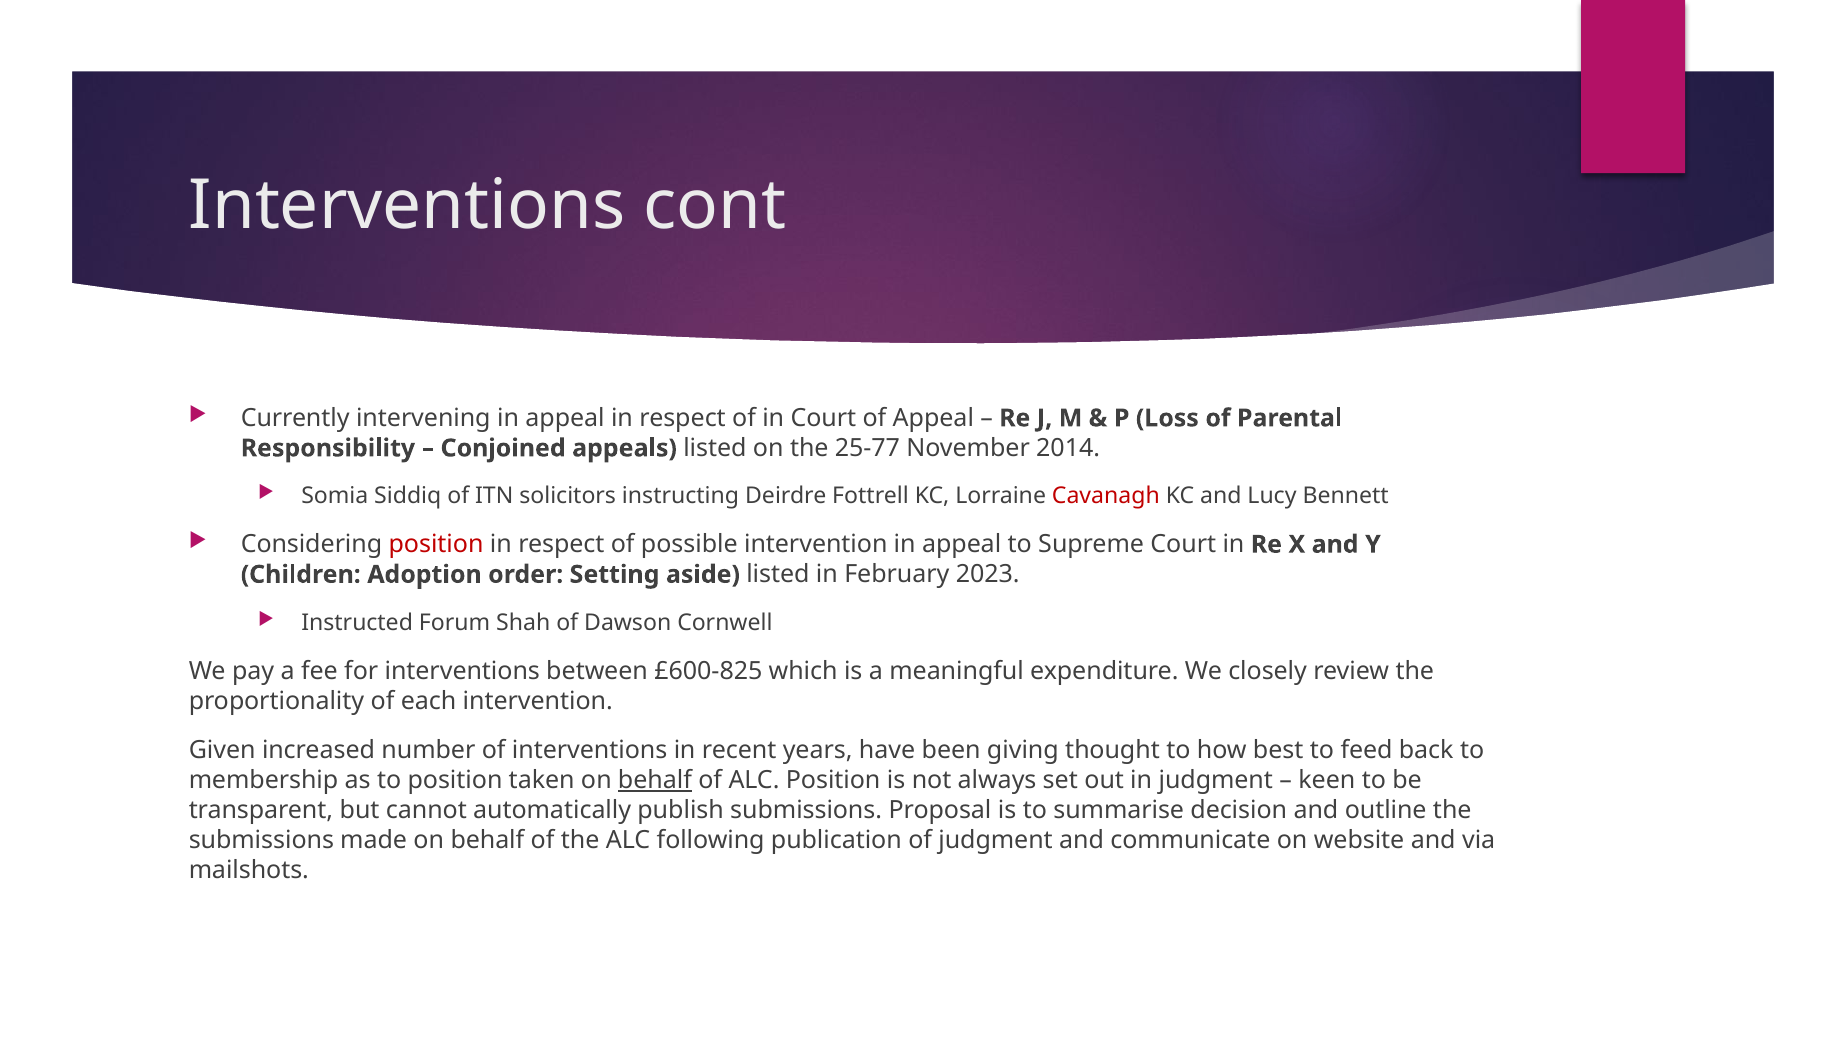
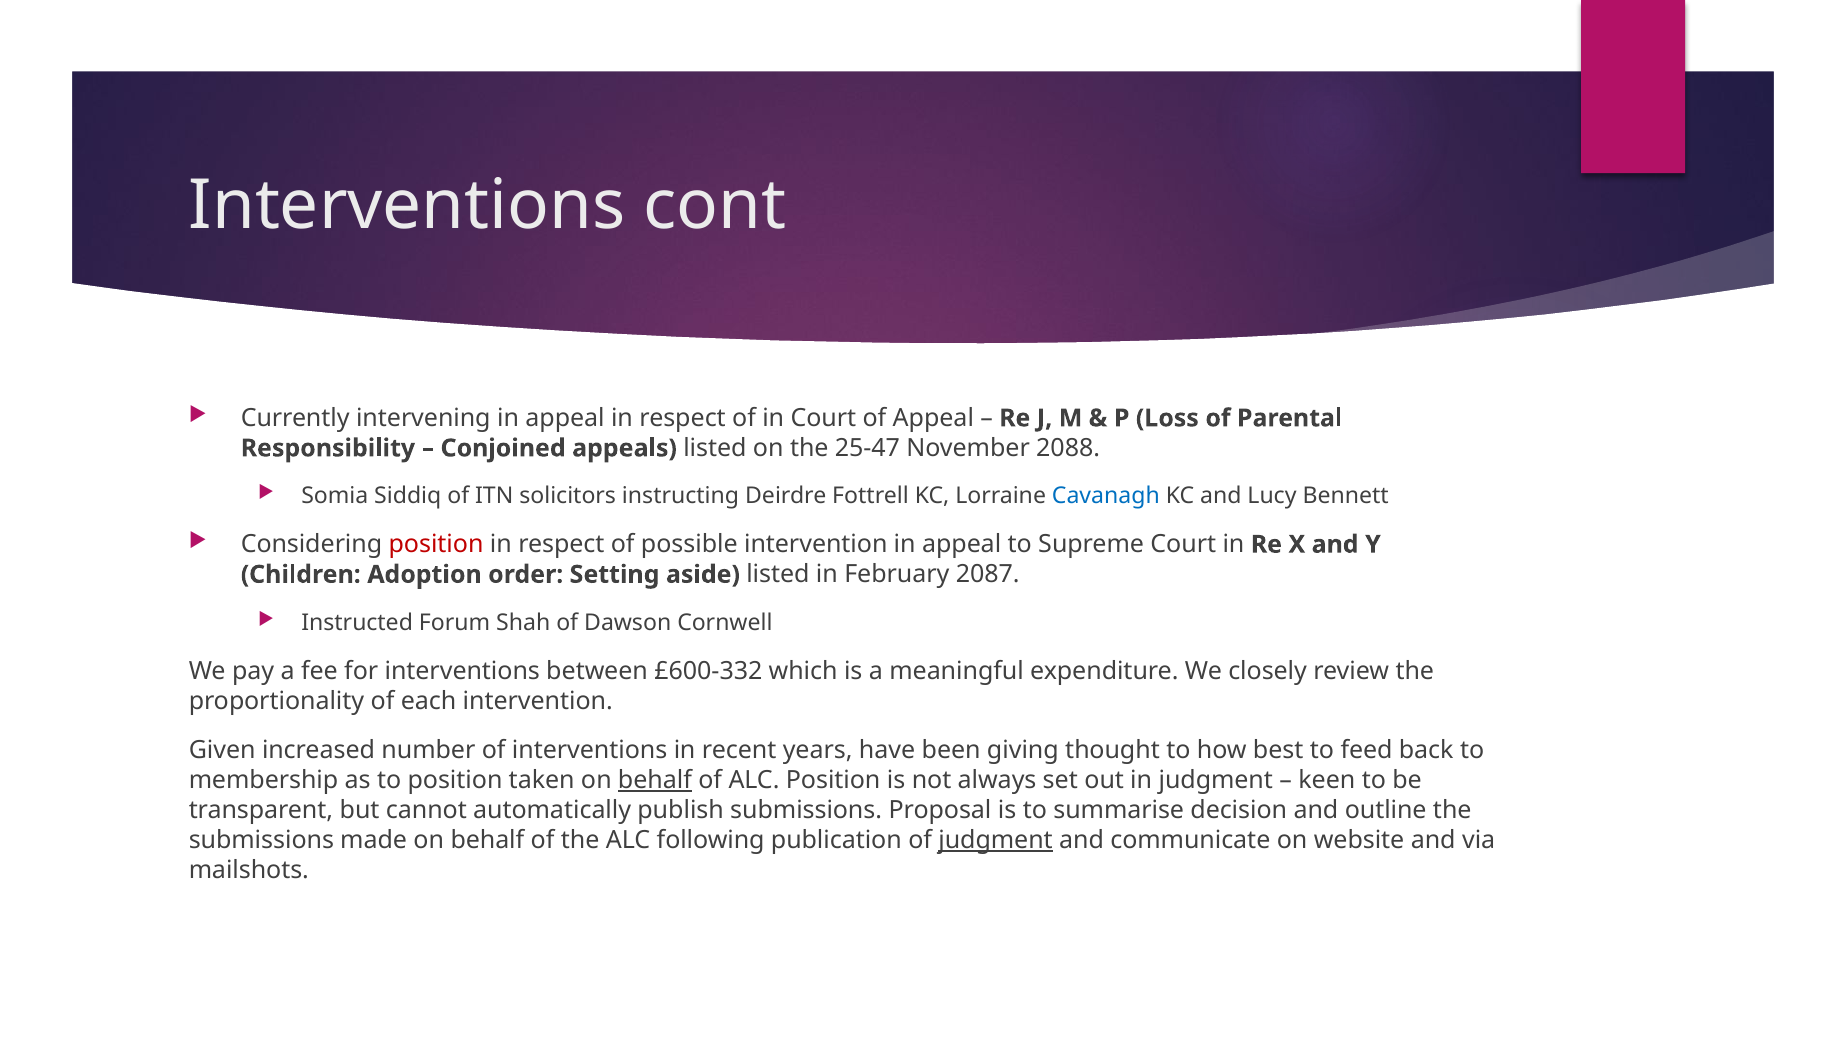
25-77: 25-77 -> 25-47 (867, 448)
2014: 2014 -> 2088 (1068, 448)
Cavanagh colour: red -> blue (1106, 496)
2023: 2023 -> 2087 (988, 574)
£600-825: £600-825 -> £600-332 (708, 671)
judgment underline: none -> present (996, 840)
